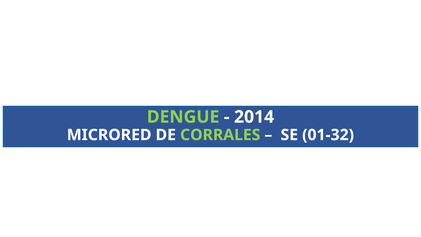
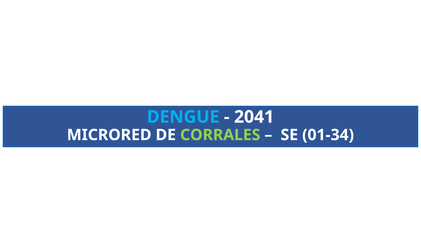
DENGUE colour: light green -> light blue (183, 117)
2014: 2014 -> 2041 (254, 117)
01-32: 01-32 -> 01-34 (328, 135)
